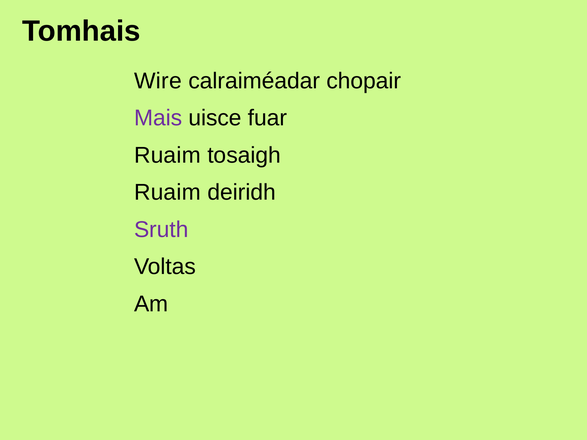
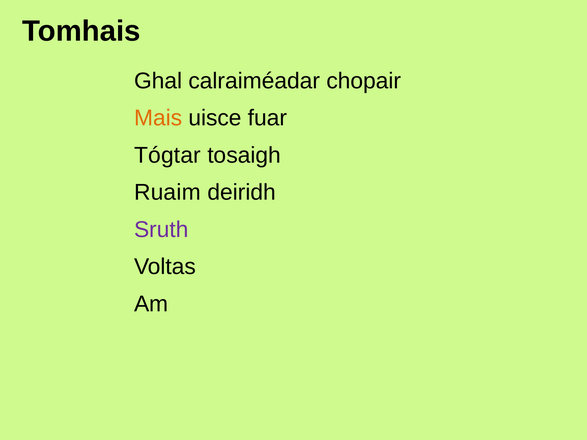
Wire: Wire -> Ghal (158, 81)
Mais colour: purple -> orange (158, 118)
Ruaim: Ruaim -> Tógtar (167, 155)
